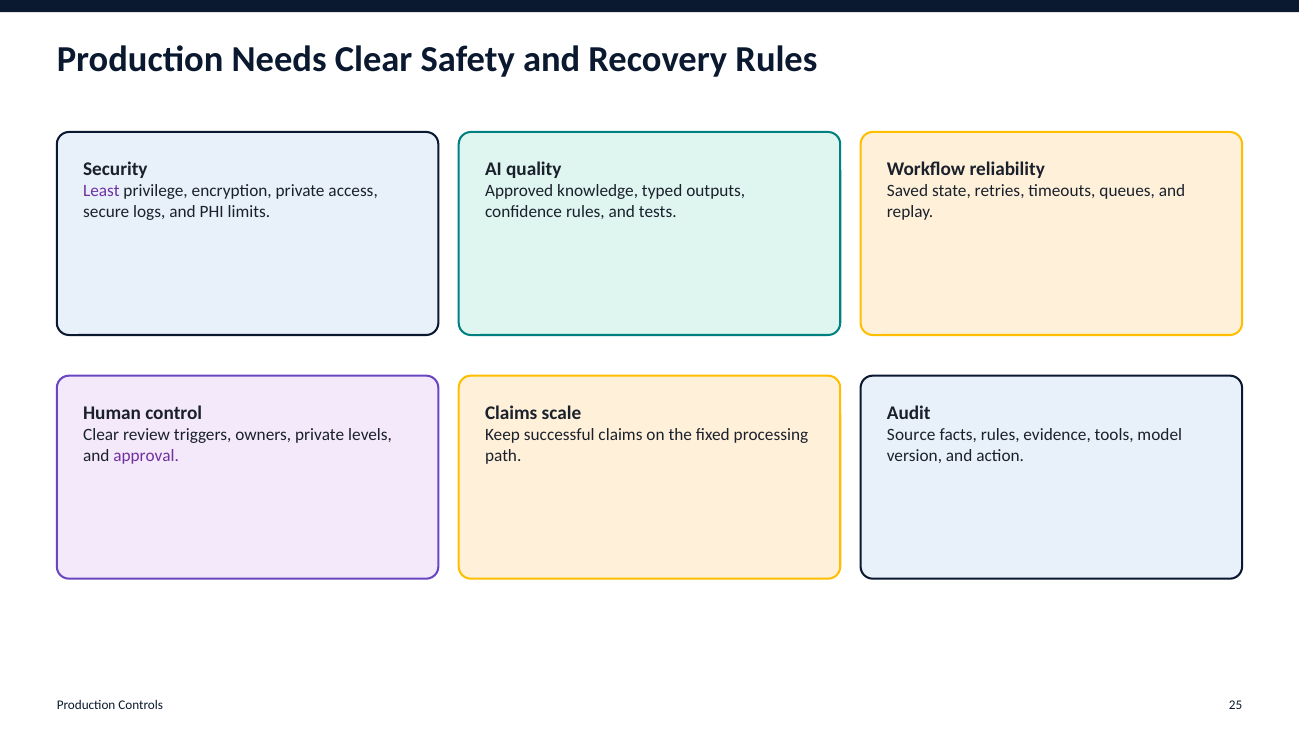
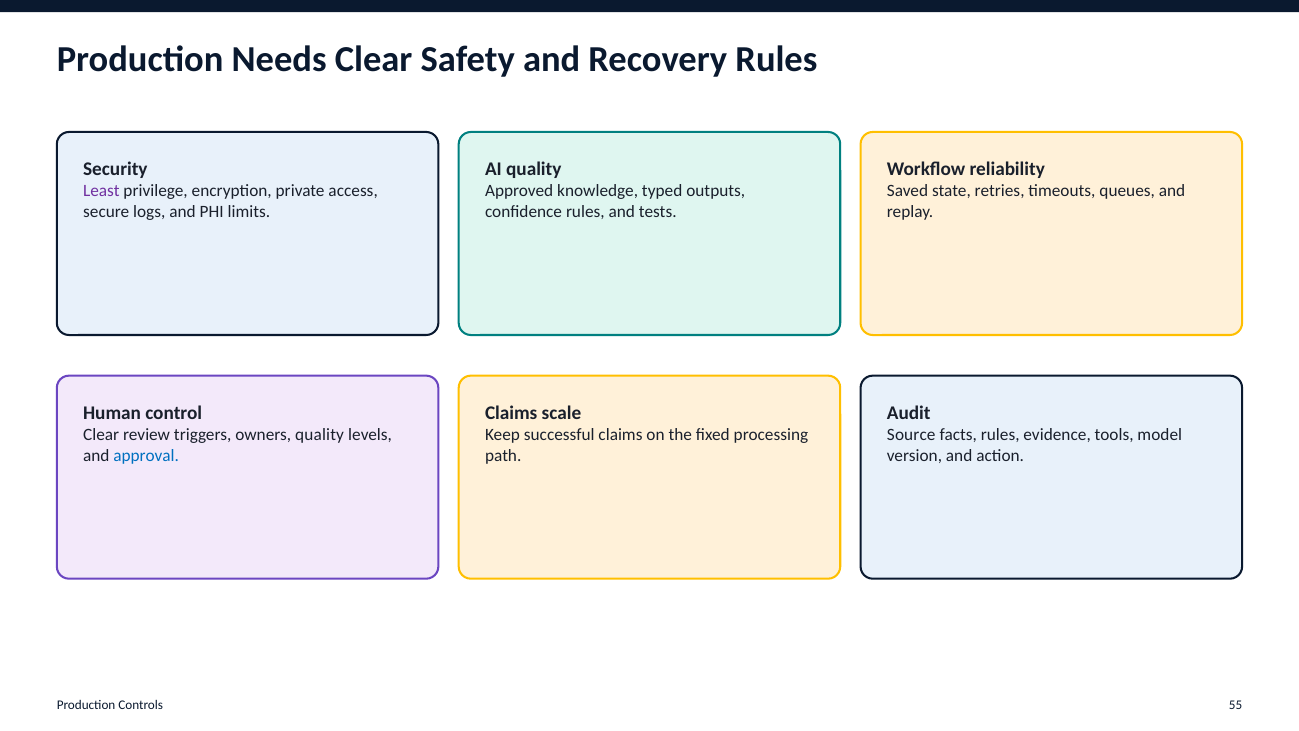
owners private: private -> quality (320, 435)
approval colour: purple -> blue (146, 455)
25: 25 -> 55 (1236, 705)
